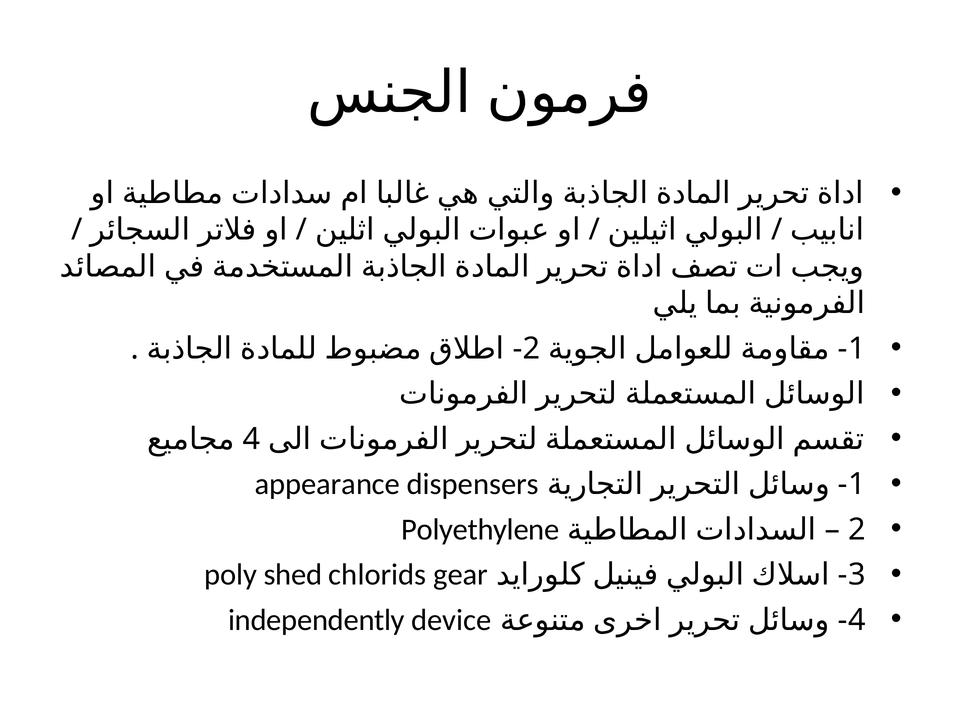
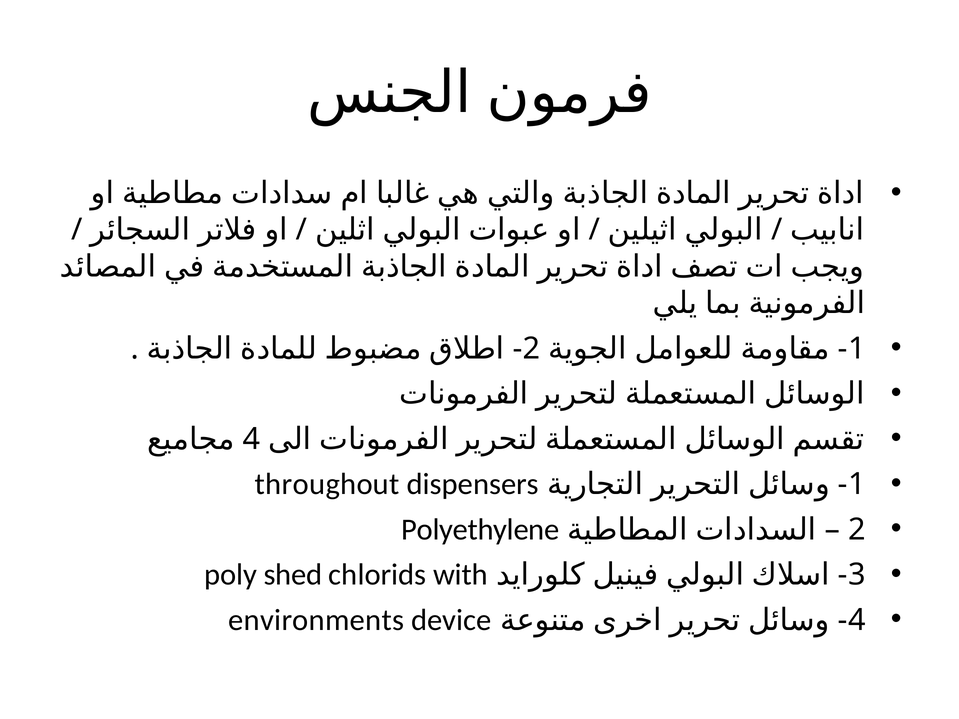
appearance: appearance -> throughout (327, 484)
gear: gear -> with (461, 575)
independently: independently -> environments (316, 620)
